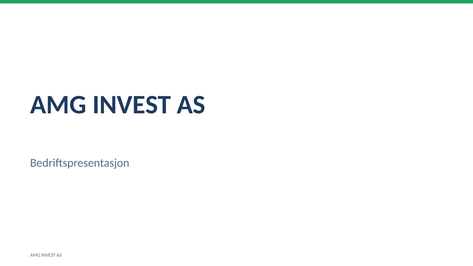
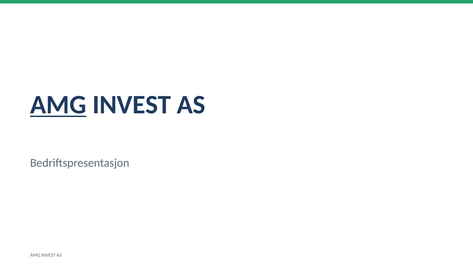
AMG underline: none -> present (58, 105)
